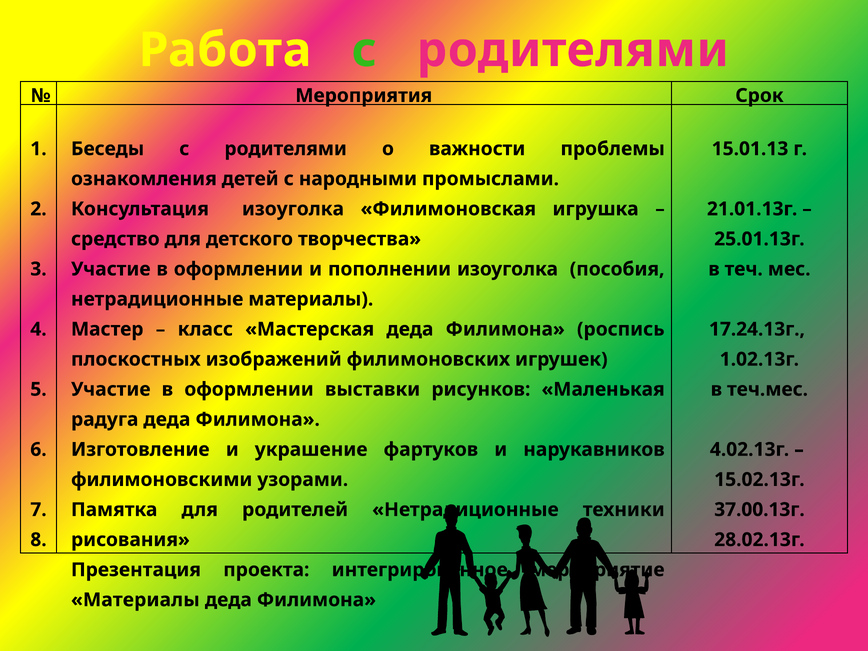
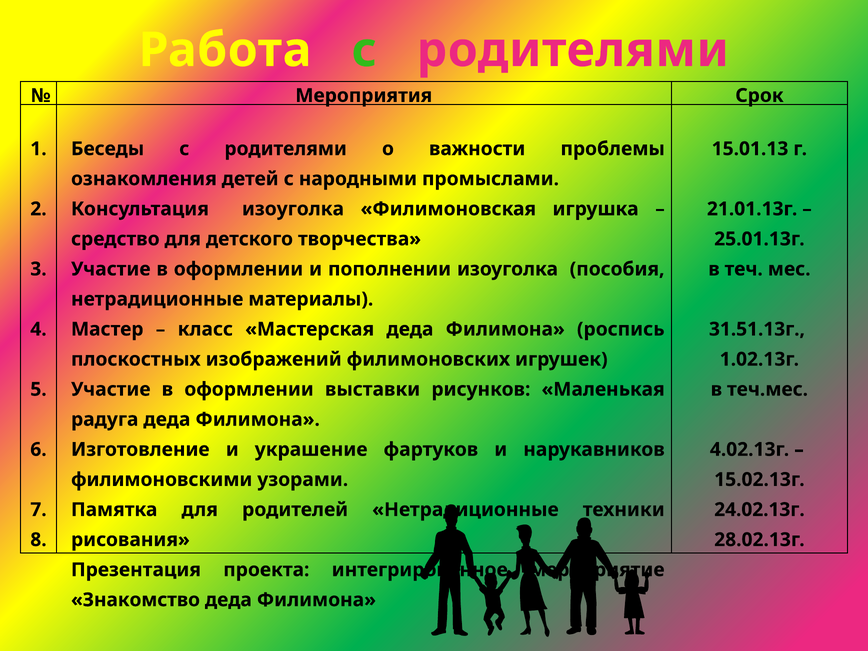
17.24.13г: 17.24.13г -> 31.51.13г (757, 329)
37.00.13г: 37.00.13г -> 24.02.13г (759, 510)
Материалы: Материалы -> Знакомство (136, 600)
